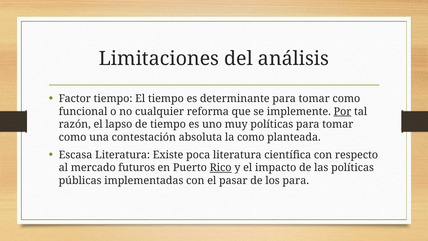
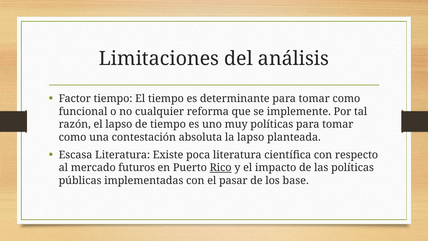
Por underline: present -> none (342, 111)
la como: como -> lapso (251, 137)
los para: para -> base (296, 180)
